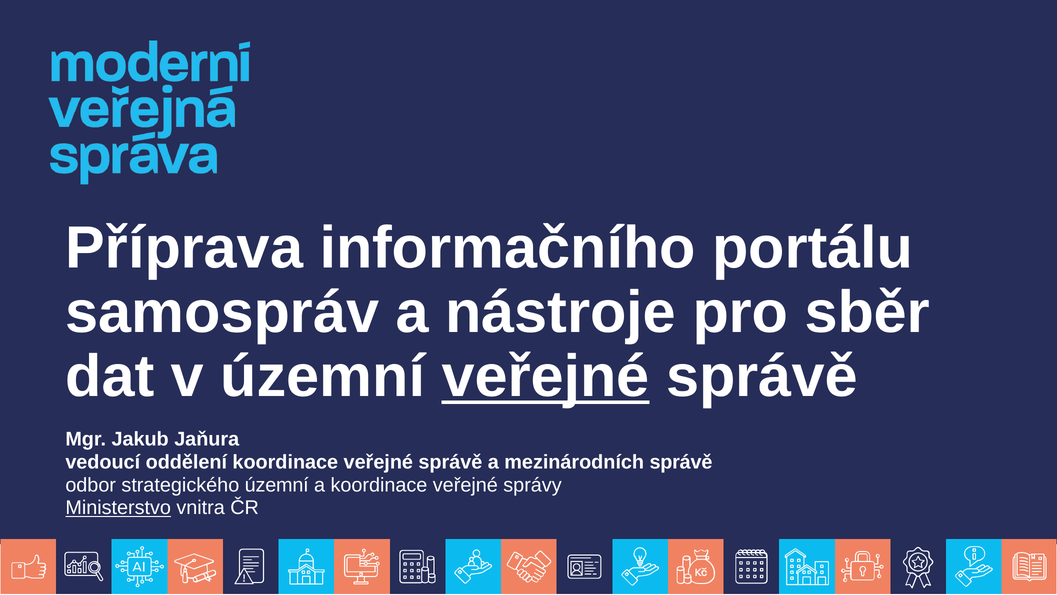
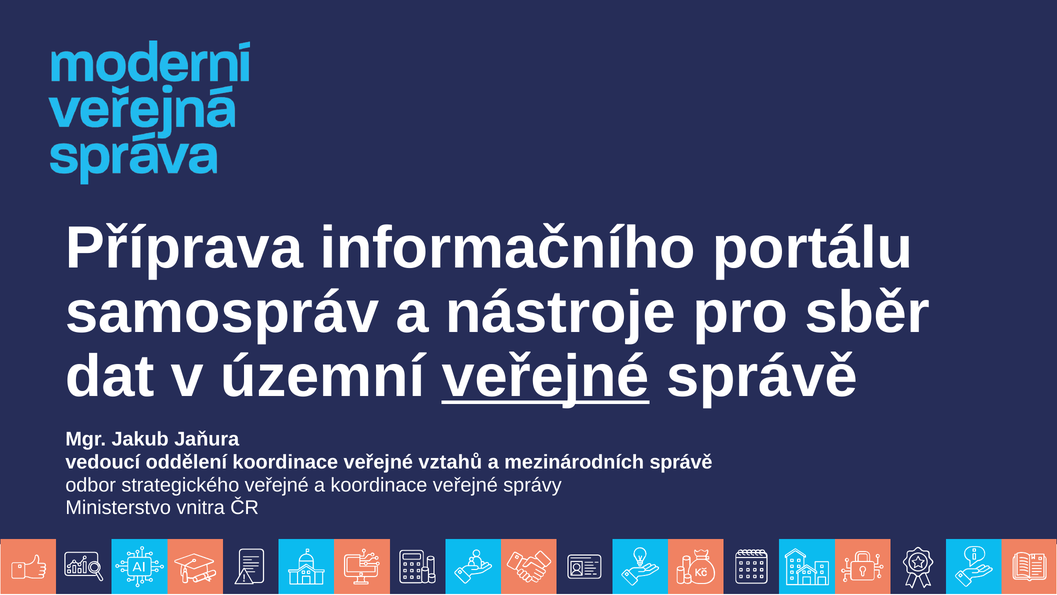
koordinace veřejné správě: správě -> vztahů (450, 462)
strategického územní: územní -> veřejné (277, 485)
Ministerstvo underline: present -> none (118, 508)
